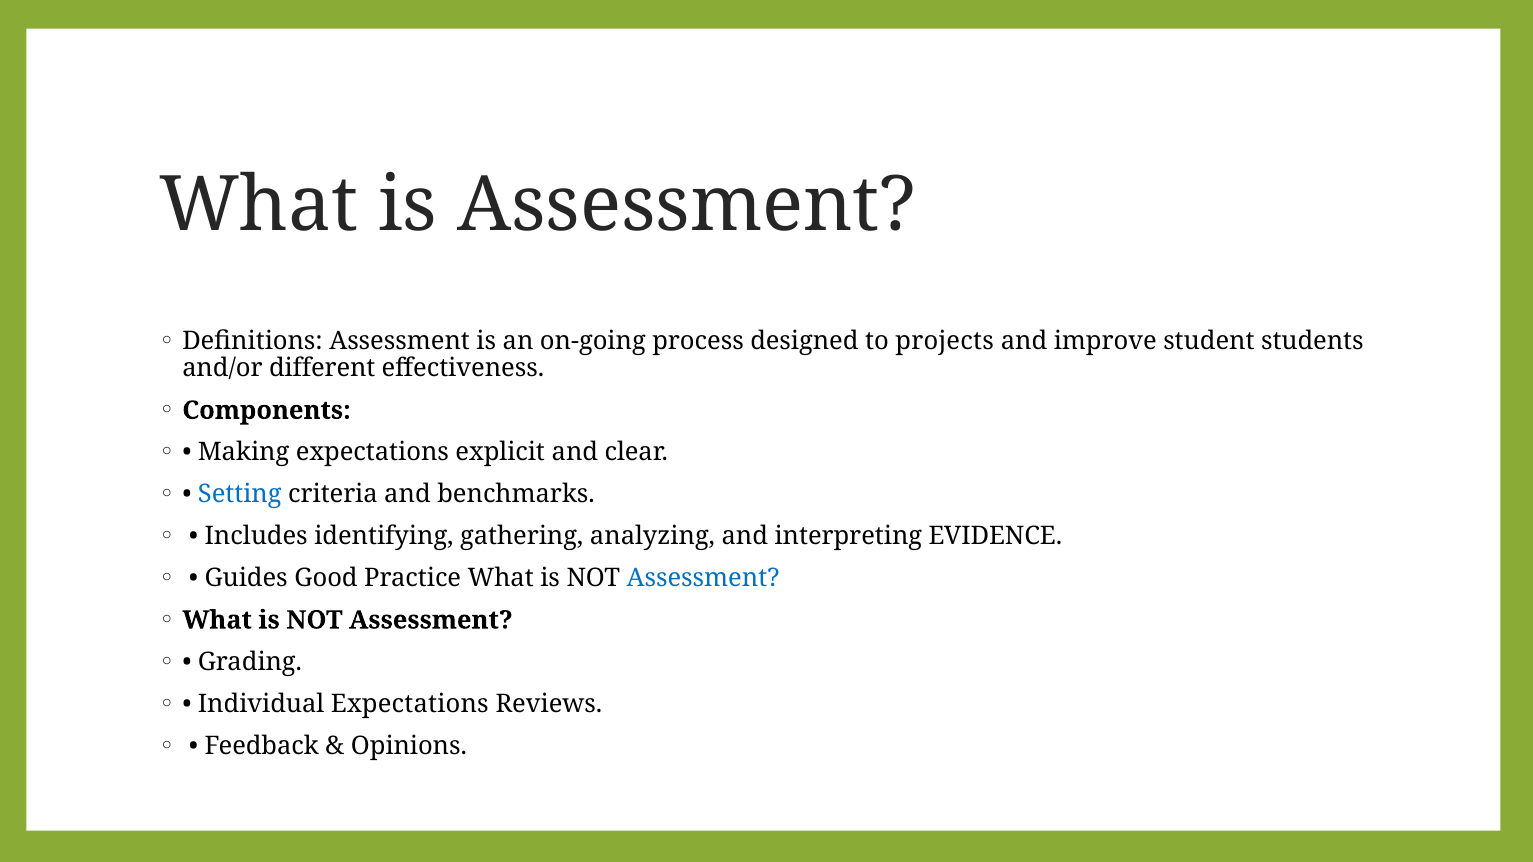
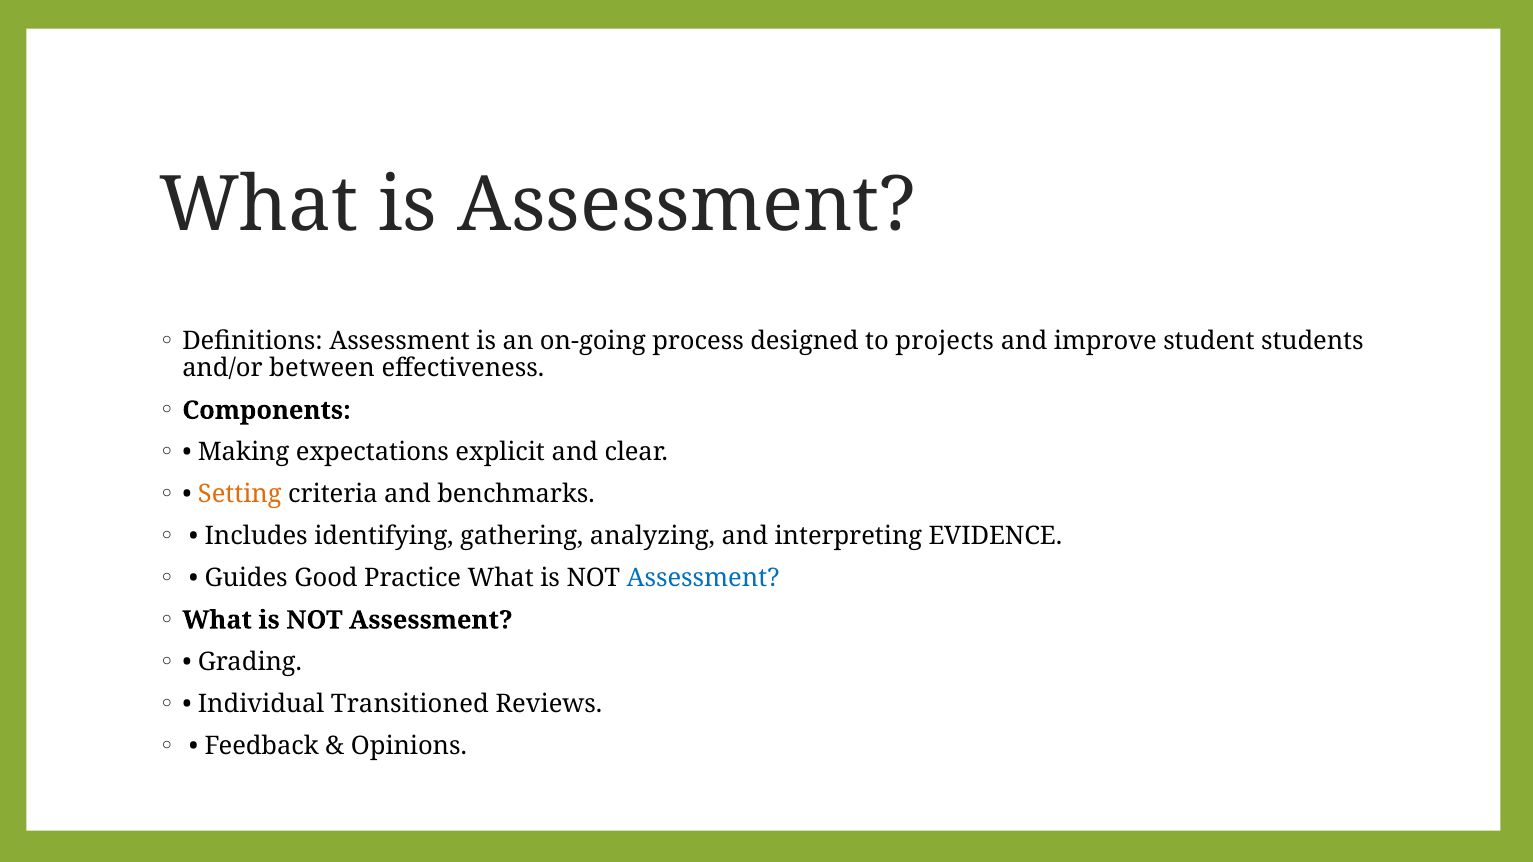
different: different -> between (322, 369)
Setting colour: blue -> orange (240, 494)
Individual Expectations: Expectations -> Transitioned (410, 704)
